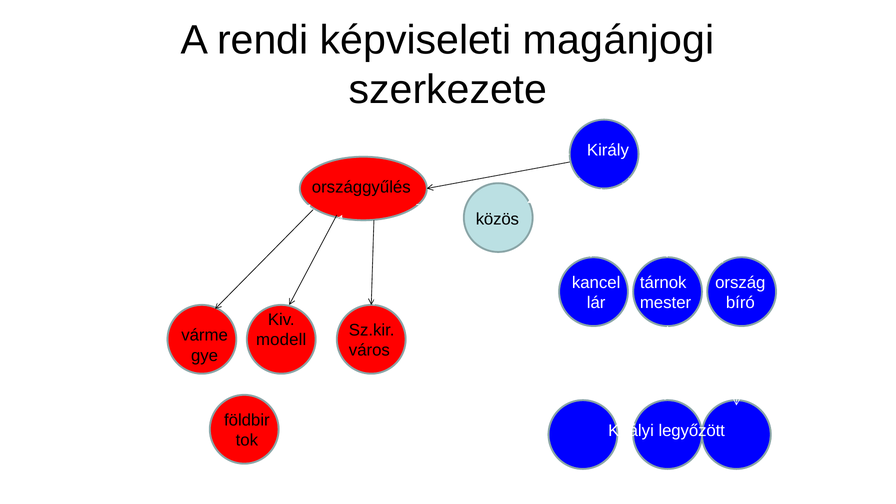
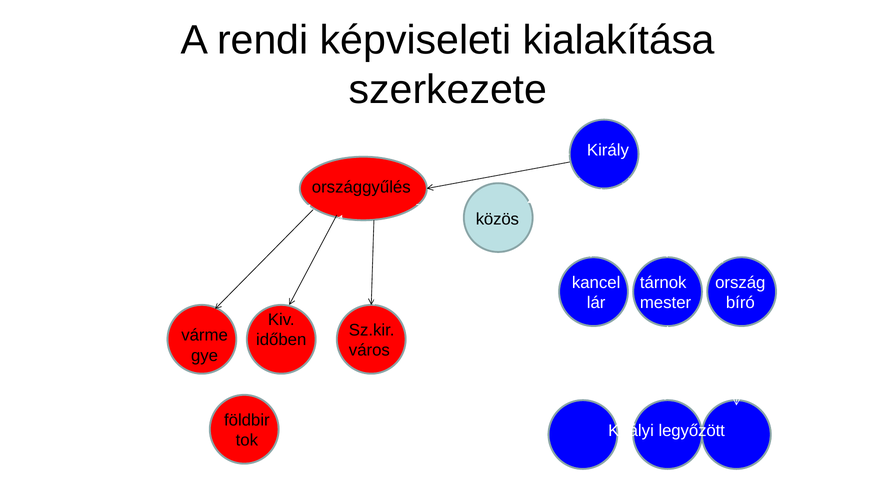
magánjogi: magánjogi -> kialakítása (619, 40)
modell: modell -> időben (281, 340)
